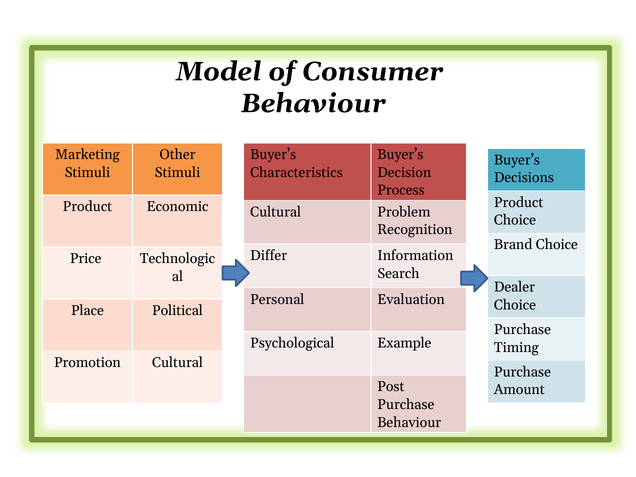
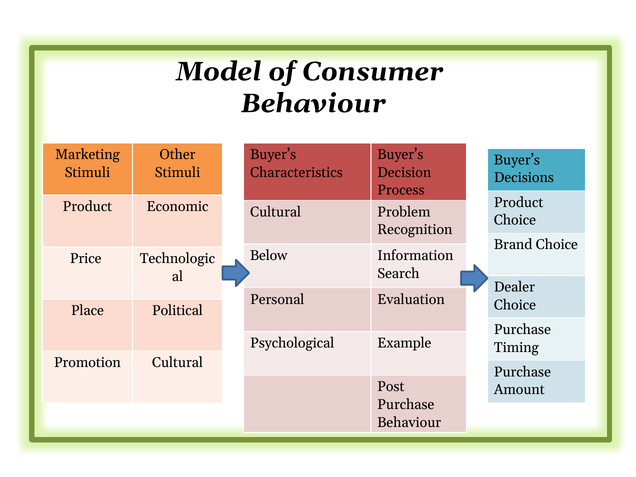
Differ: Differ -> Below (269, 256)
